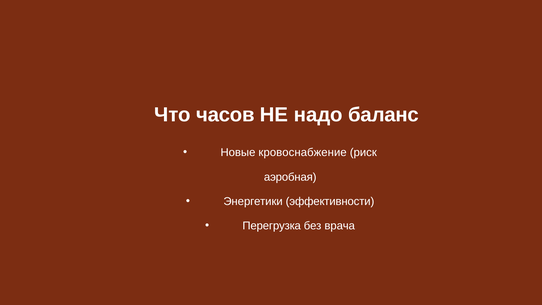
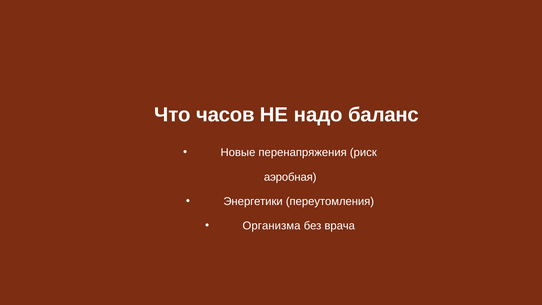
кровоснабжение: кровоснабжение -> перенапряжения (303, 153)
эффективности: эффективности -> переутомления (330, 201)
Перегрузка: Перегрузка -> Организма (272, 226)
